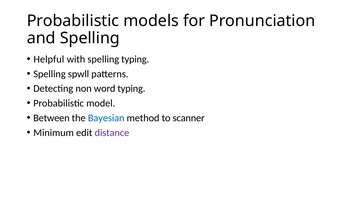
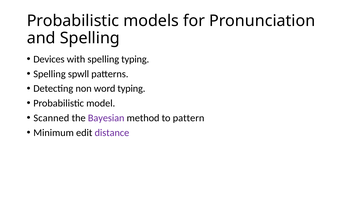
Helpful: Helpful -> Devices (49, 59)
Between: Between -> Scanned (51, 118)
Bayesian colour: blue -> purple (106, 118)
scanner: scanner -> pattern (189, 118)
